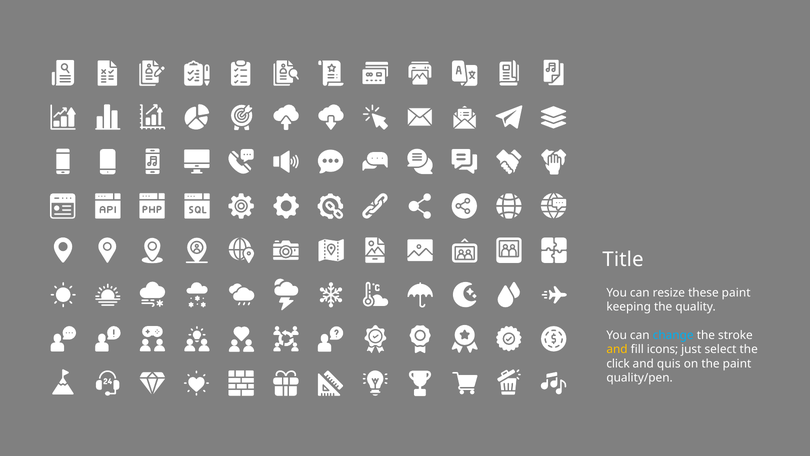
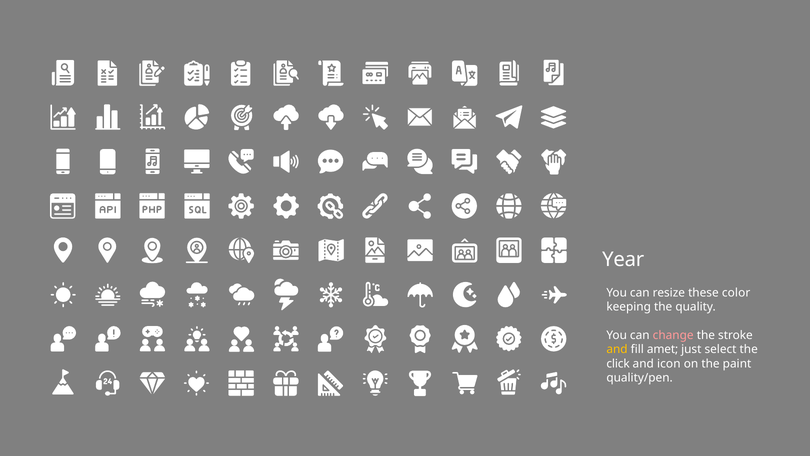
Title: Title -> Year (623, 259)
these paint: paint -> color (736, 293)
change colour: light blue -> pink (673, 335)
icons: icons -> amet (663, 349)
quis: quis -> icon (669, 363)
